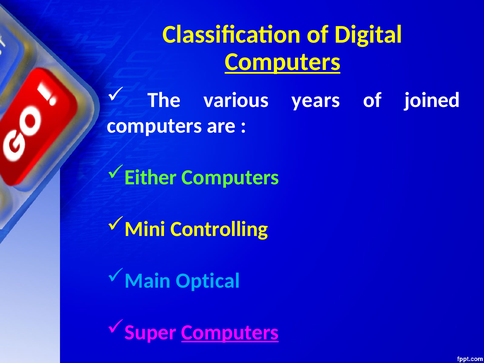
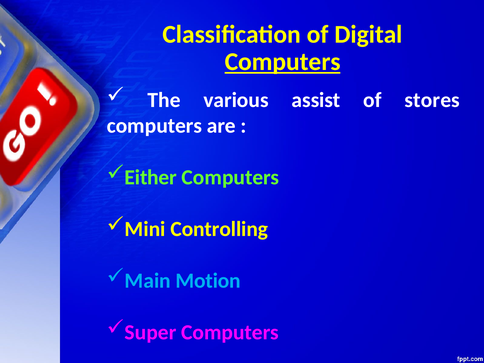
years: years -> assist (316, 100)
joined: joined -> stores (432, 100)
Optical: Optical -> Motion (208, 281)
Computers underline: present -> none (230, 332)
